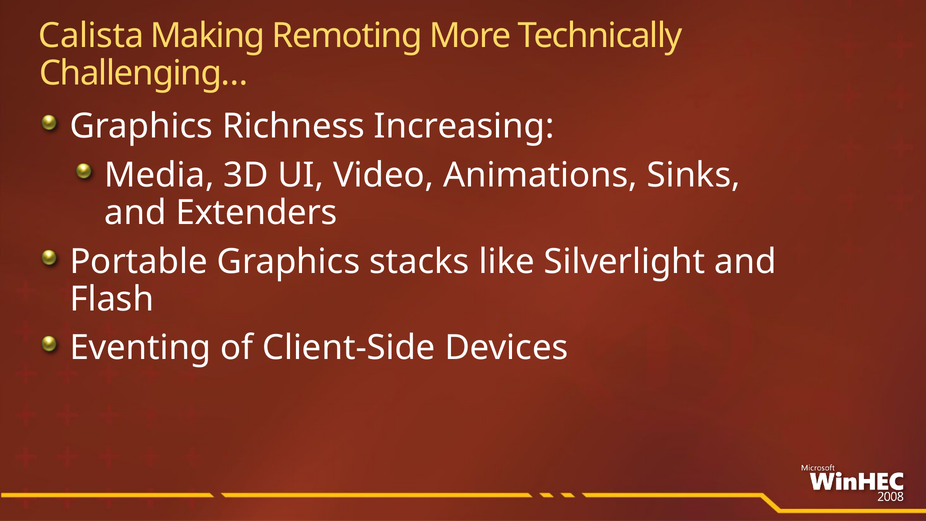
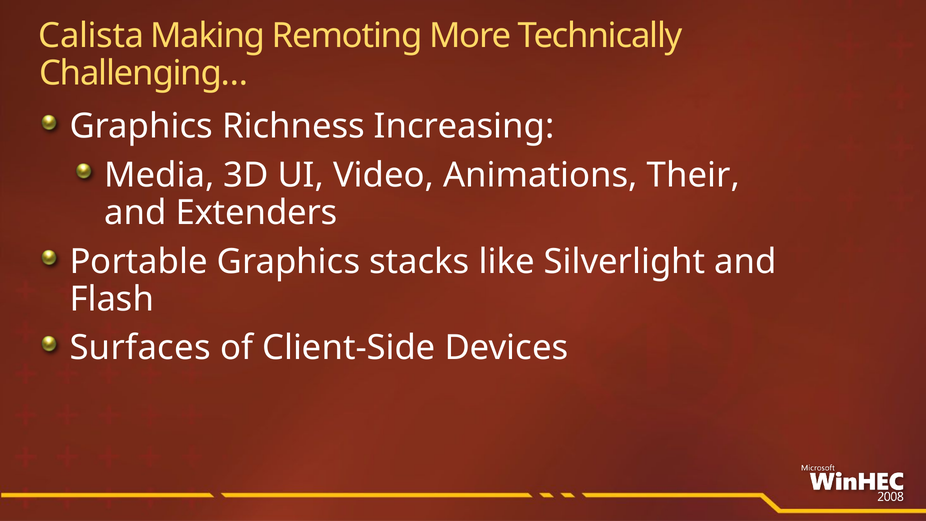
Sinks: Sinks -> Their (693, 175)
Eventing: Eventing -> Surfaces (140, 348)
